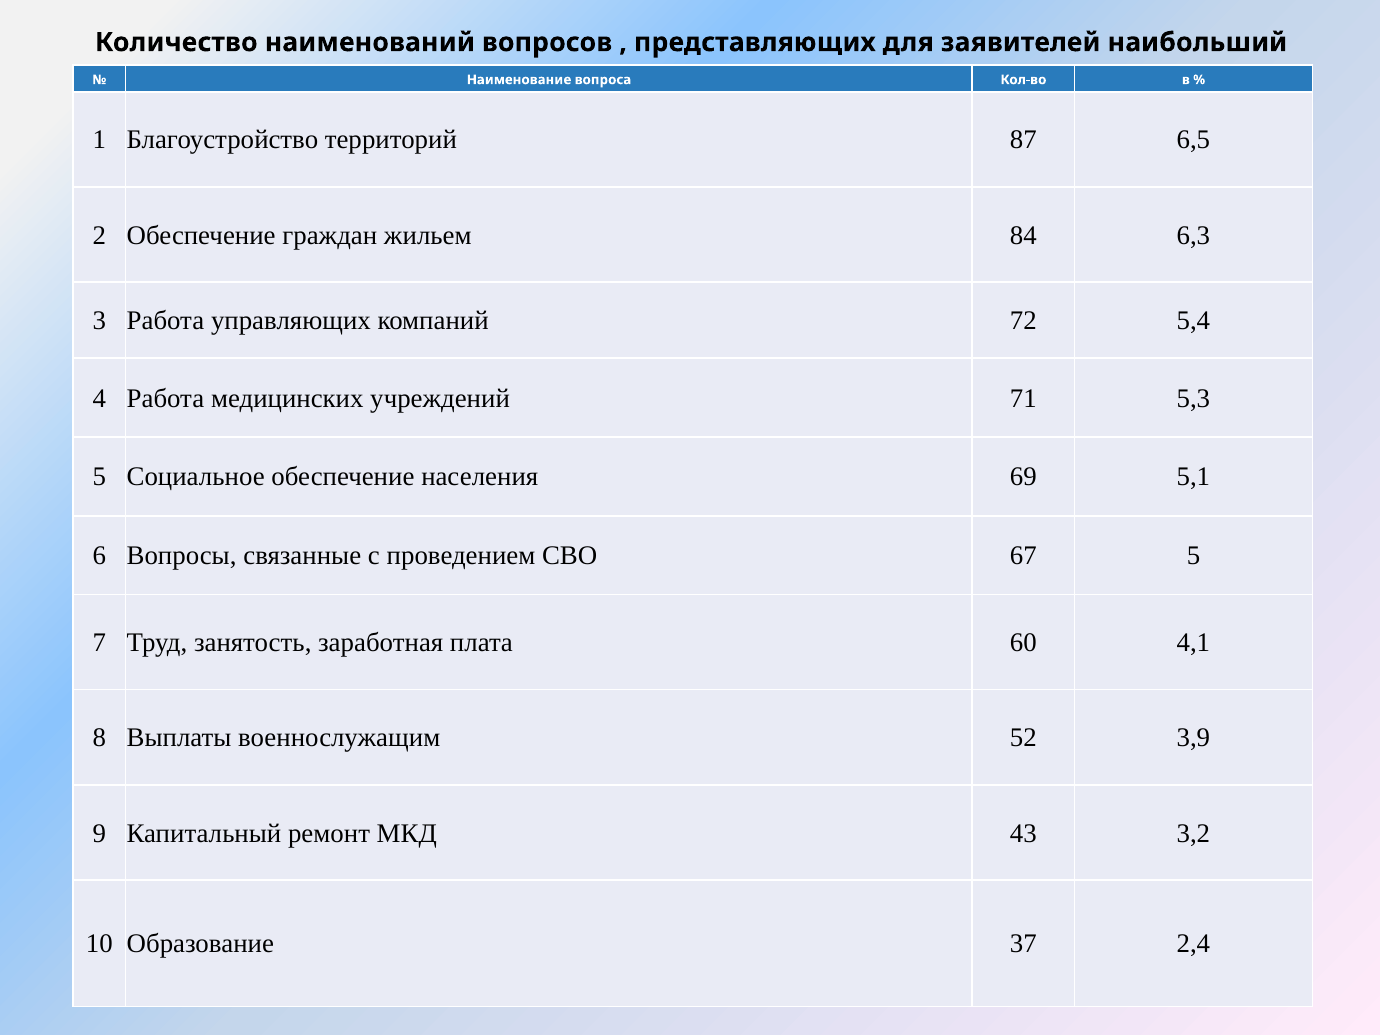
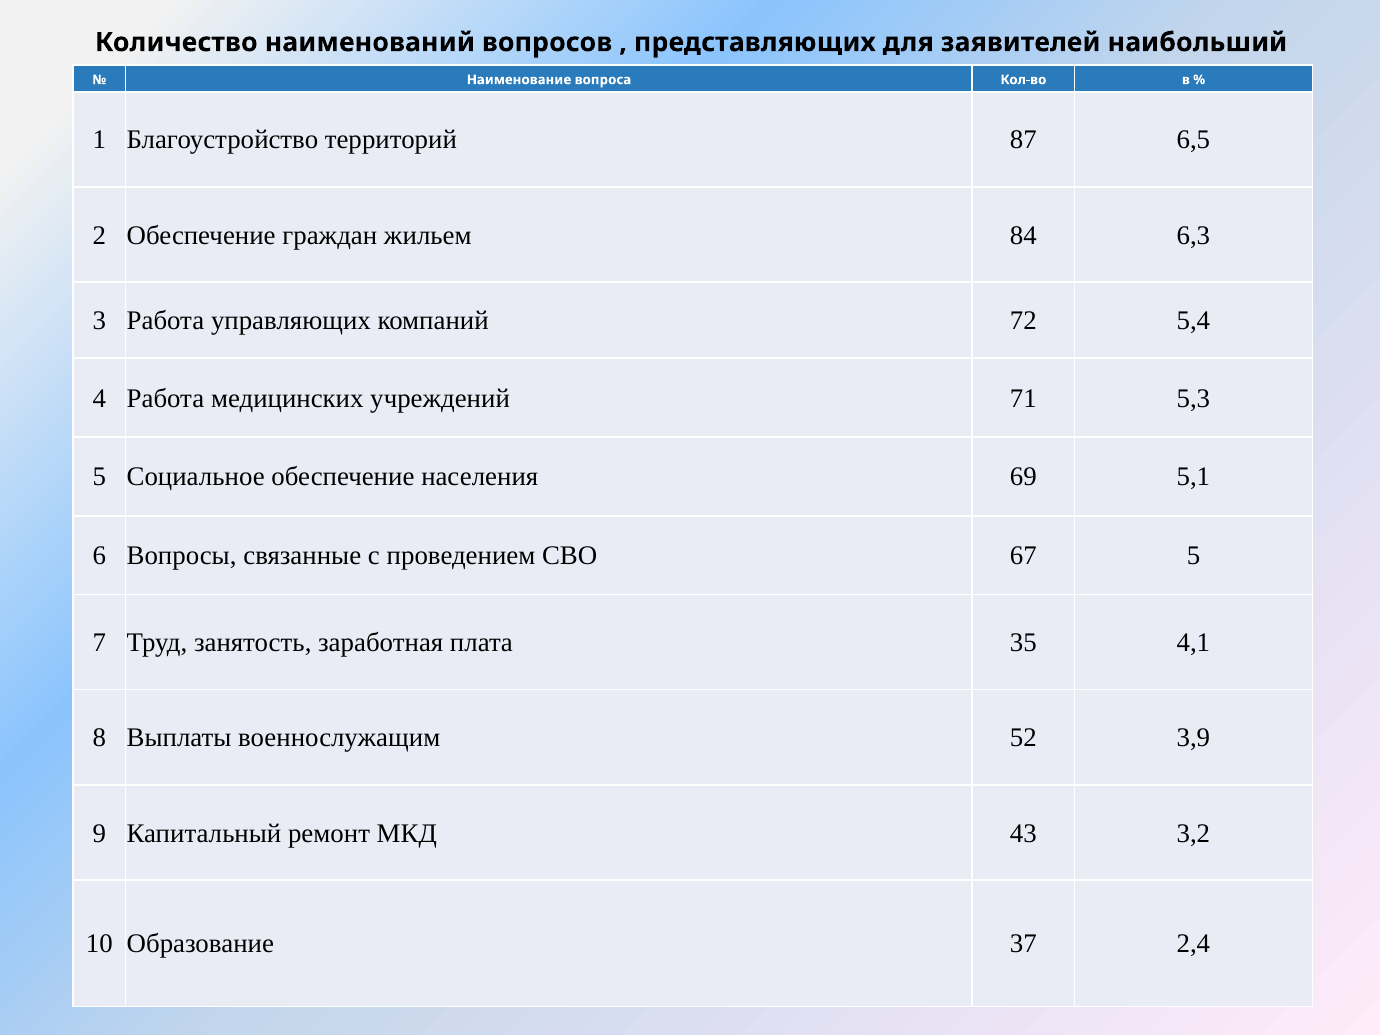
60: 60 -> 35 (1023, 643)
